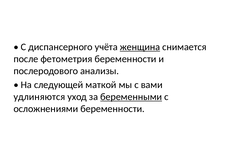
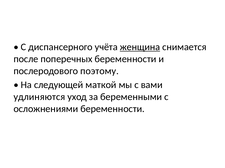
фетометрия: фетометрия -> поперечных (66, 59)
анализы: анализы -> поэтому (100, 71)
беременными underline: present -> none (131, 97)
